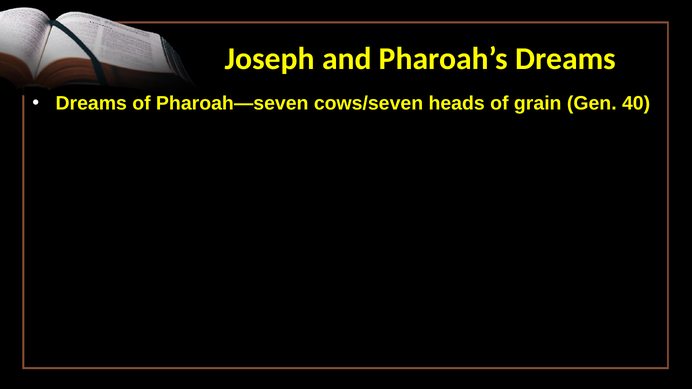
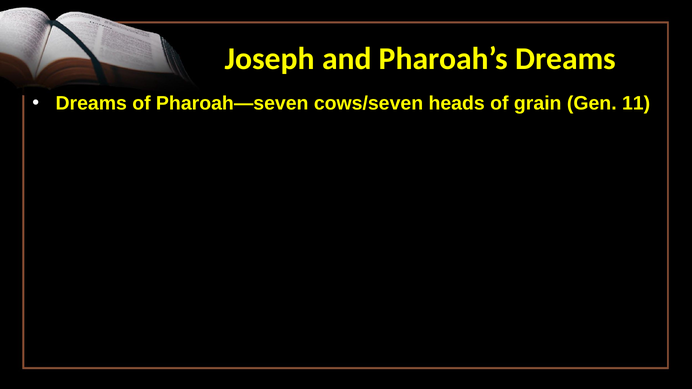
40: 40 -> 11 (636, 103)
